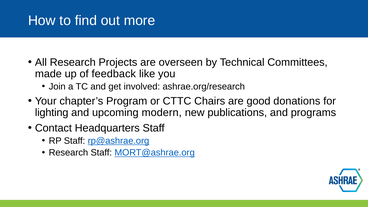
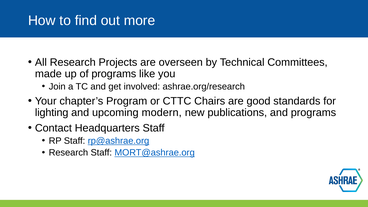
of feedback: feedback -> programs (114, 74)
donations: donations -> standards (297, 101)
